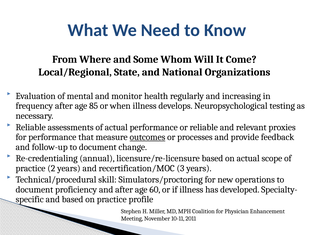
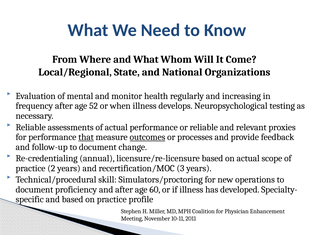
and Some: Some -> What (146, 59)
85: 85 -> 52 (94, 106)
that underline: none -> present (86, 137)
